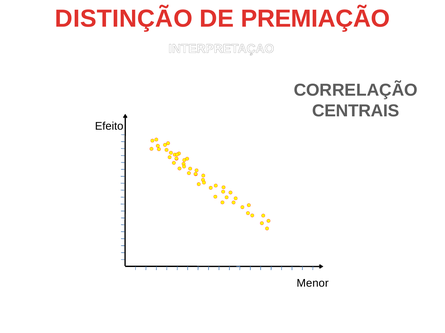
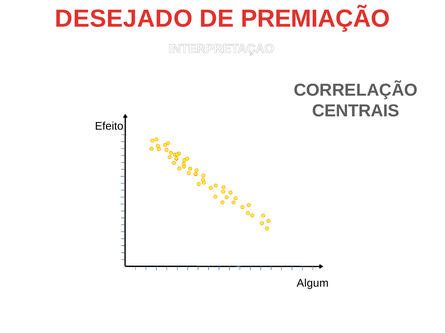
DISTINÇÃO: DISTINÇÃO -> DESEJADO (124, 19)
Menor: Menor -> Algum (313, 284)
